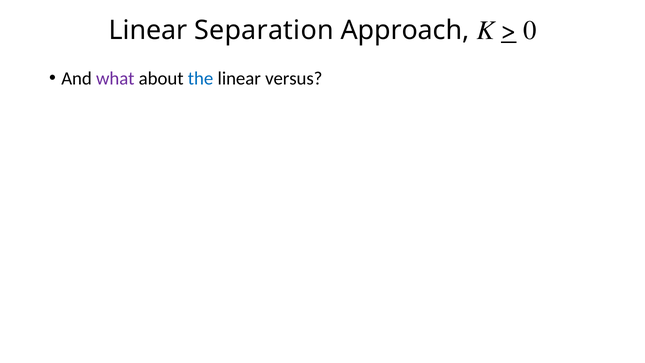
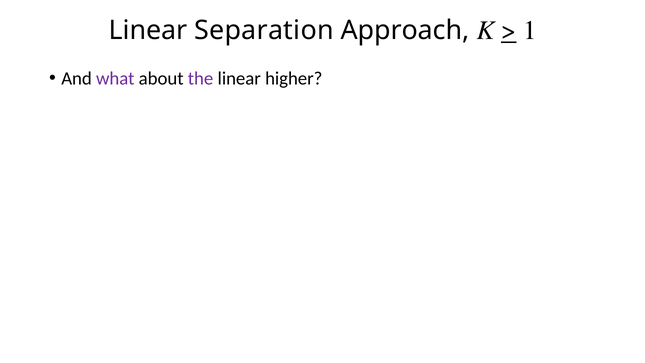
0: 0 -> 1 (530, 31)
the colour: blue -> purple (201, 78)
versus: versus -> higher (294, 78)
